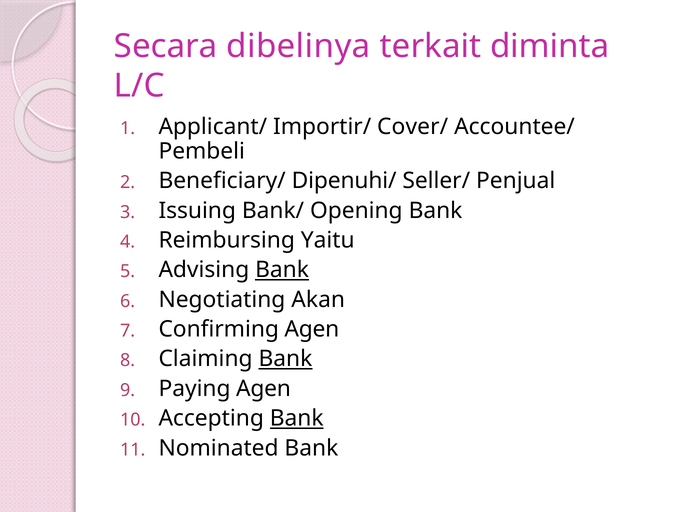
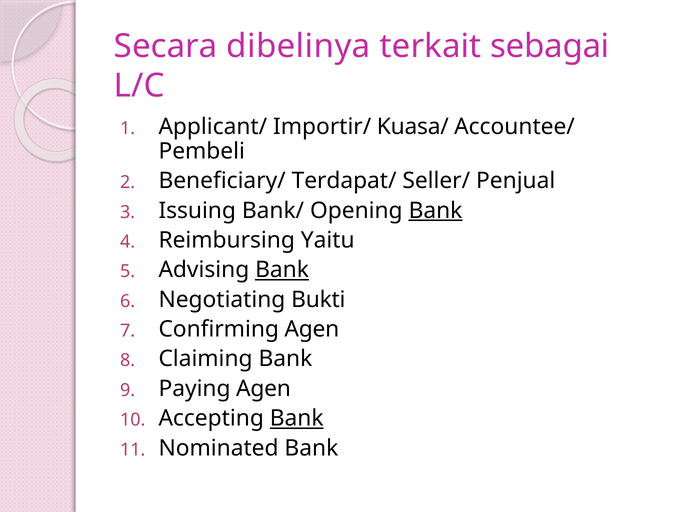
diminta: diminta -> sebagai (550, 46)
Cover/: Cover/ -> Kuasa/ (413, 127)
Dipenuhi/: Dipenuhi/ -> Terdapat/ (344, 181)
Bank underline: none -> present (436, 211)
Akan: Akan -> Bukti (318, 300)
Bank underline: present -> none (285, 359)
